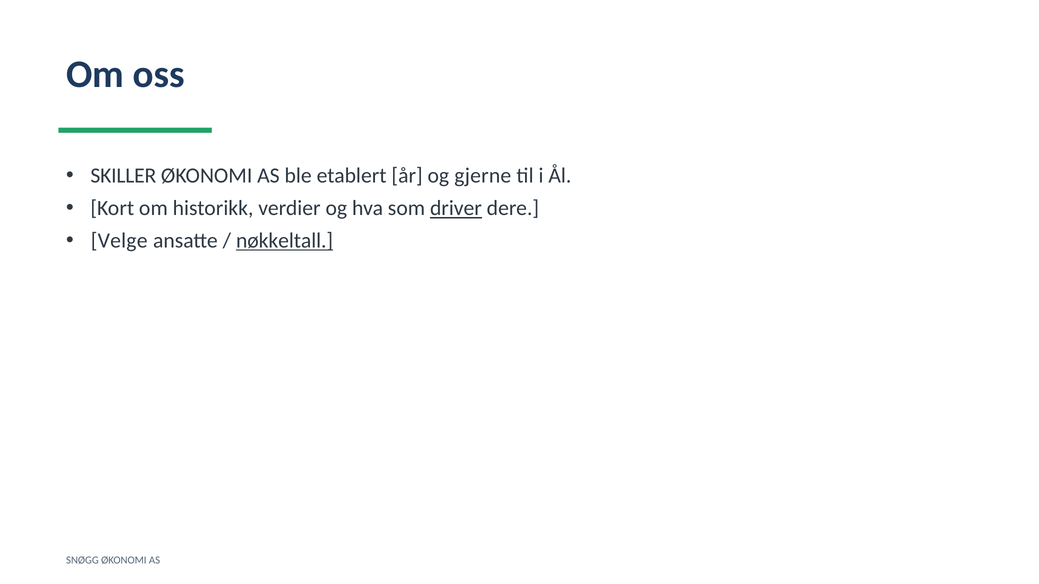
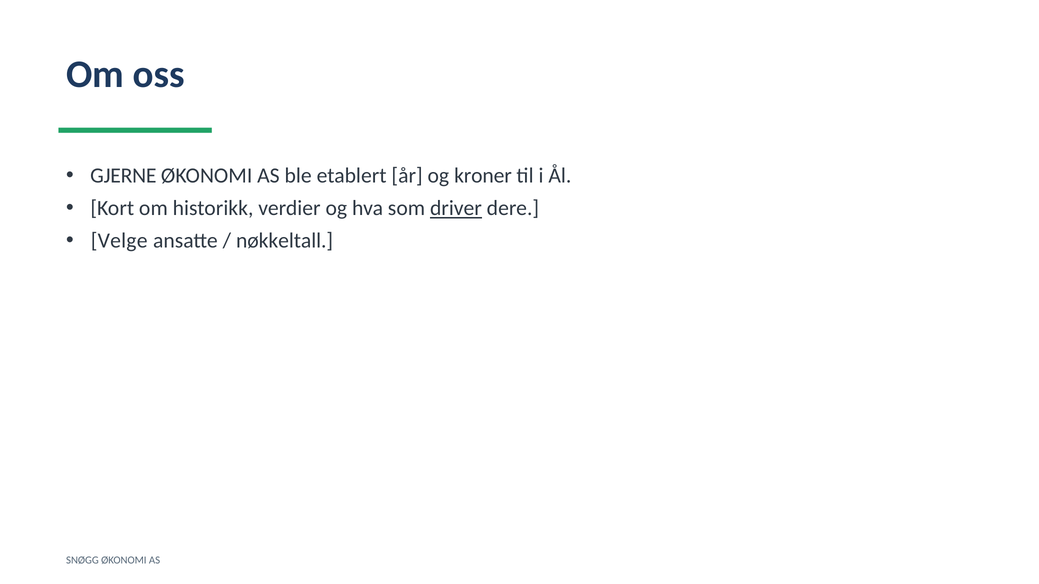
SKILLER: SKILLER -> GJERNE (123, 176)
gjerne: gjerne -> kroner (483, 176)
nøkkeltall underline: present -> none (285, 241)
